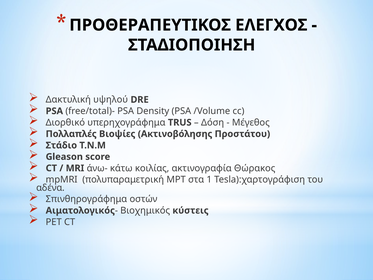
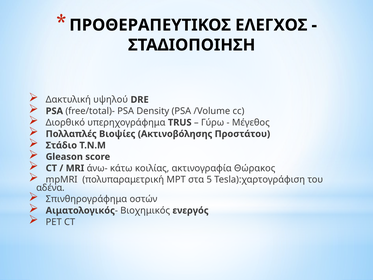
Δόση: Δόση -> Γύρω (213, 122)
1: 1 -> 5 (209, 179)
κύστεις: κύστεις -> ενεργός (191, 210)
